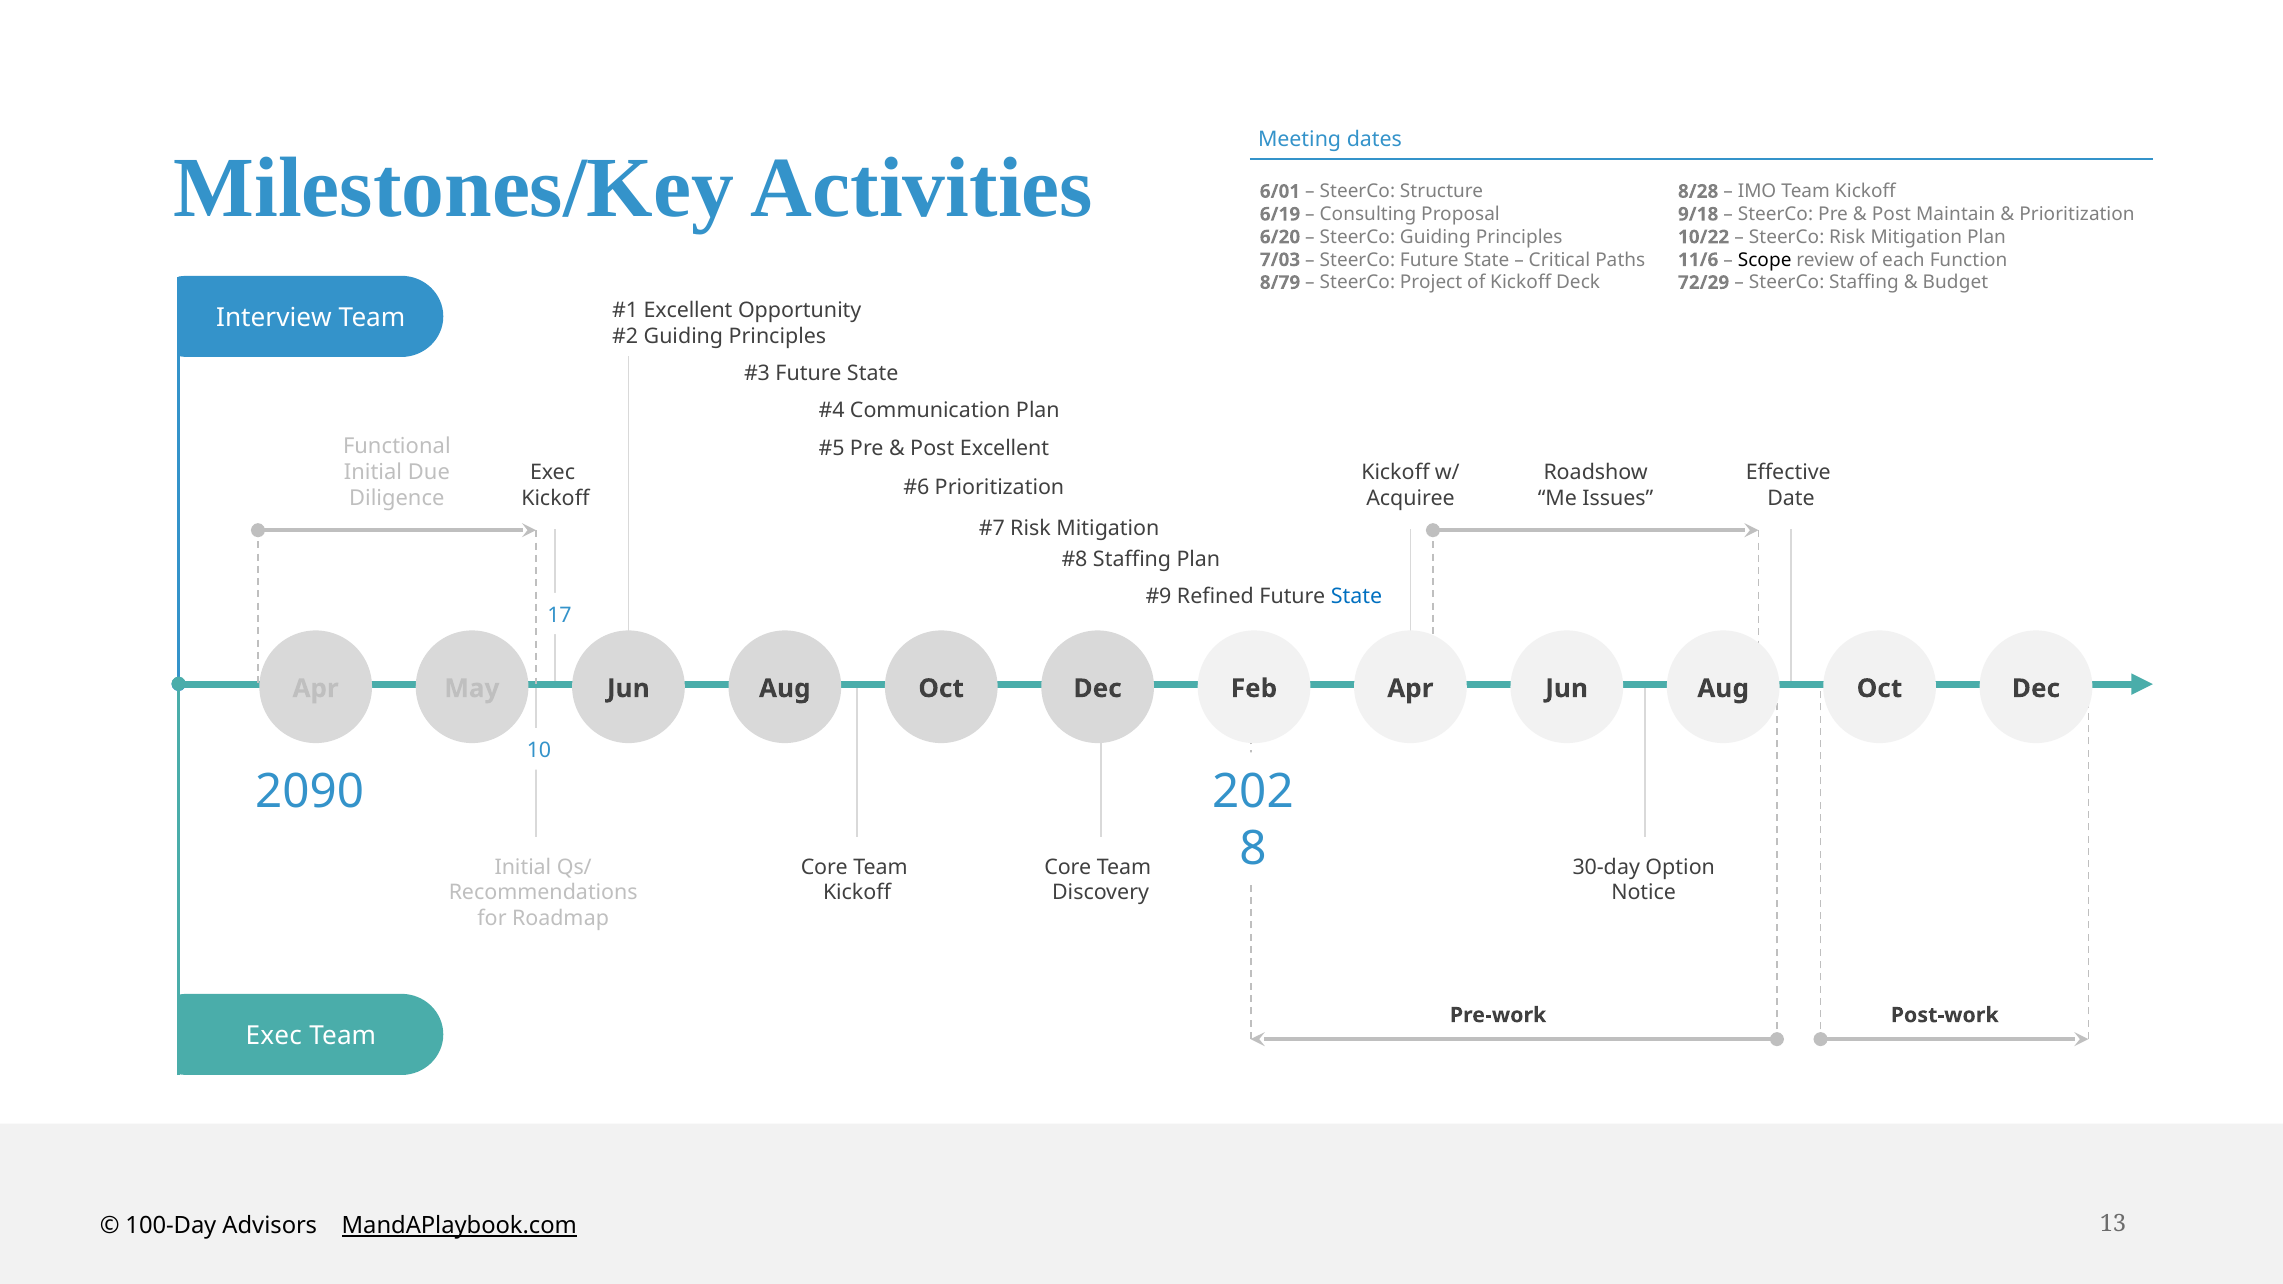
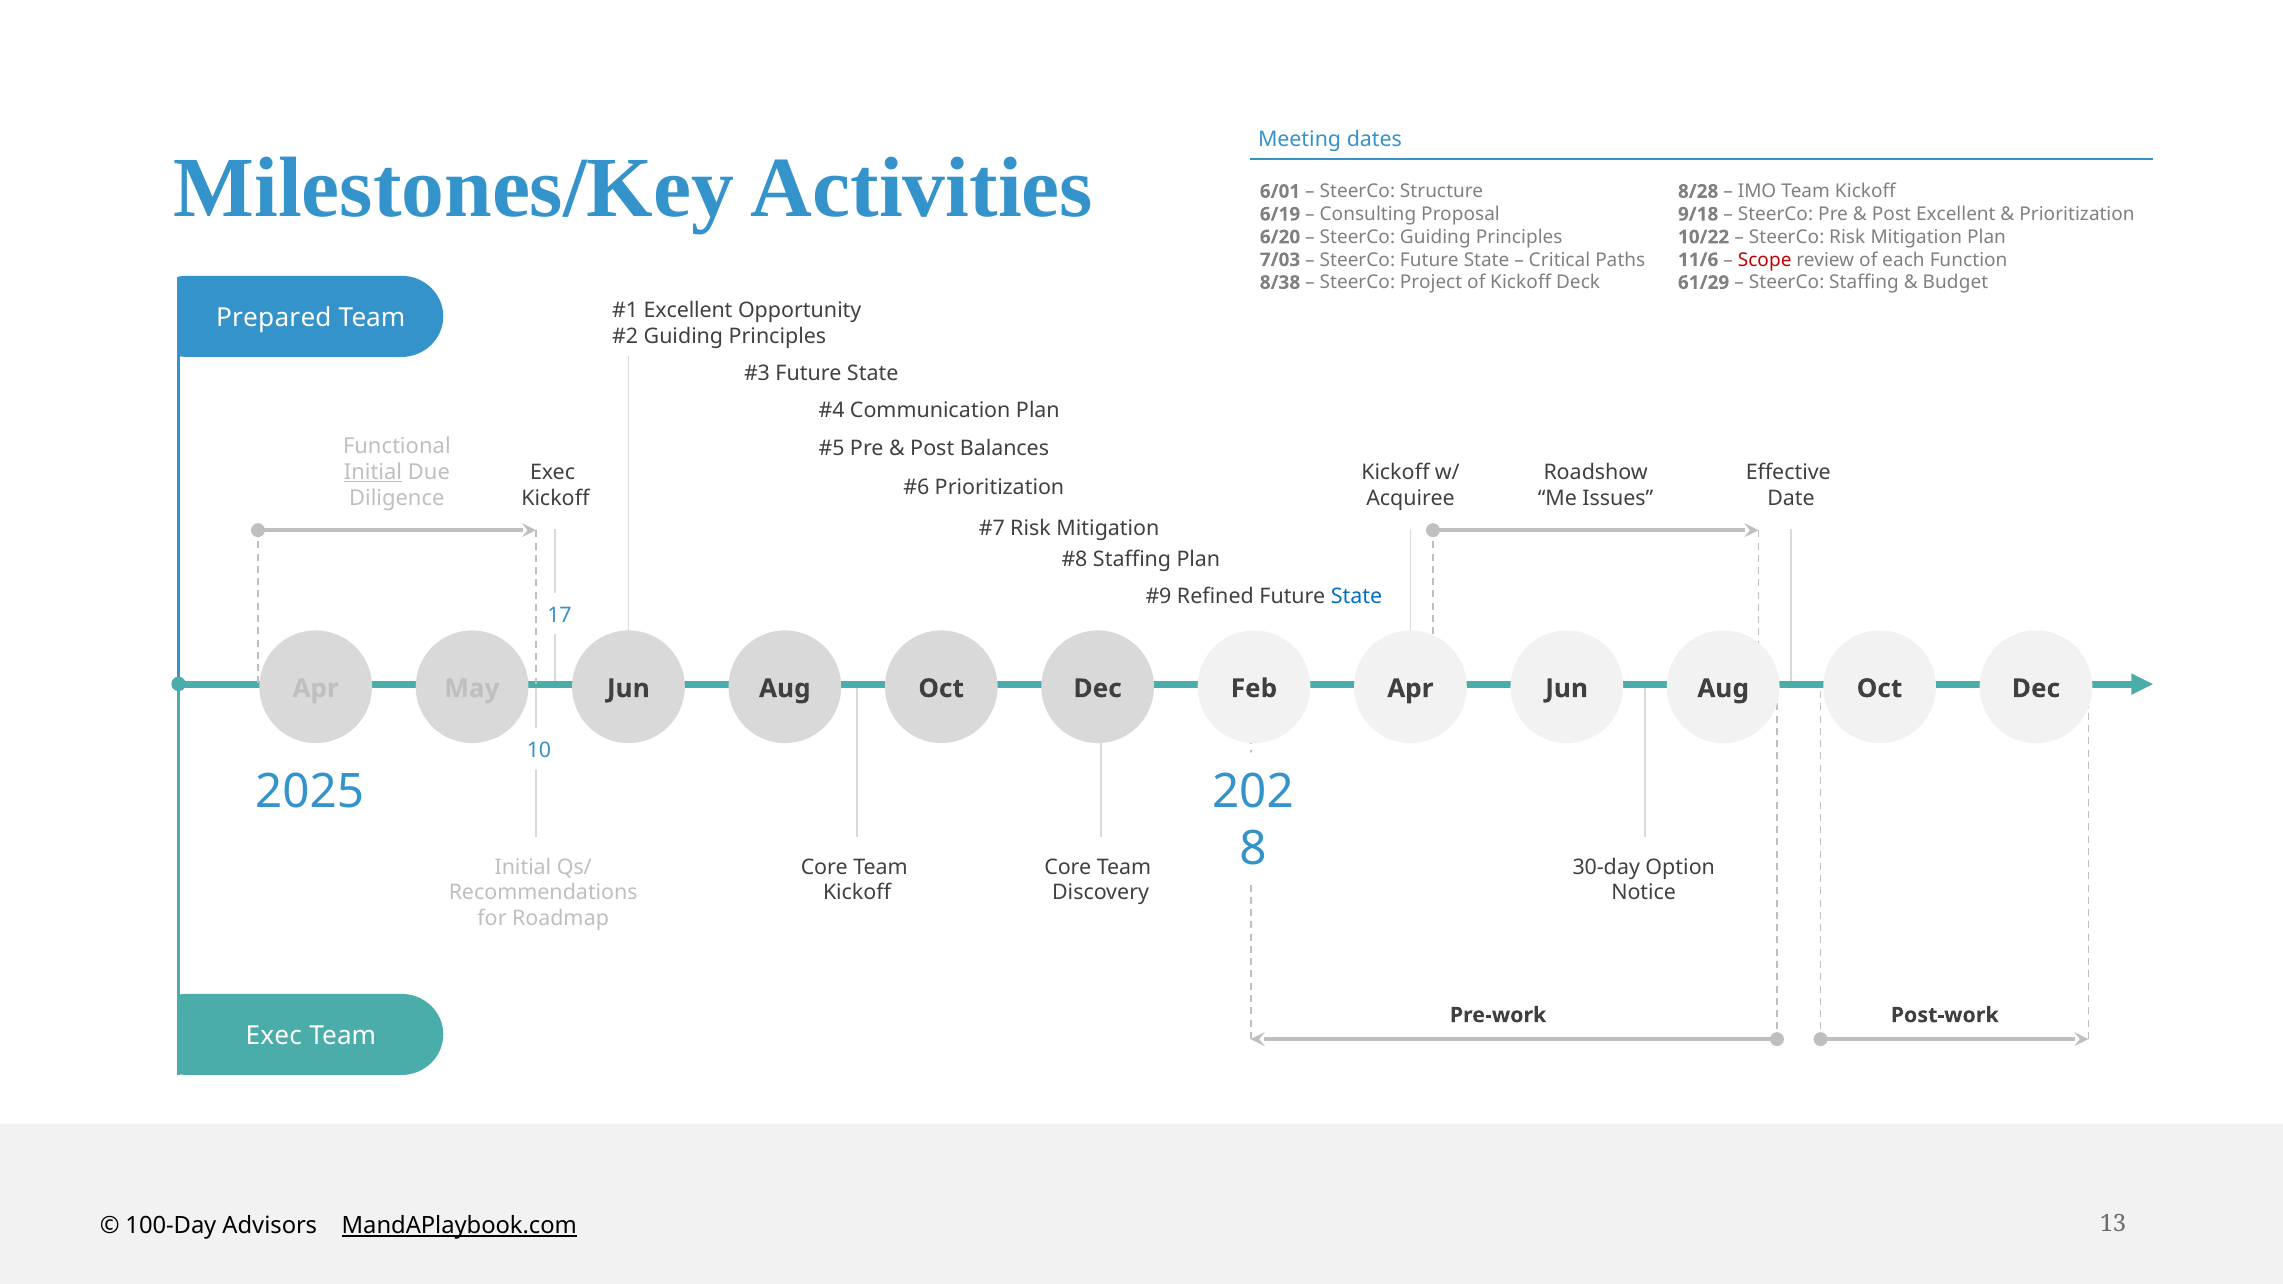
Post Maintain: Maintain -> Excellent (1956, 214)
Scope colour: black -> red (1765, 260)
8/79: 8/79 -> 8/38 (1280, 283)
72/29: 72/29 -> 61/29 (1704, 283)
Interview: Interview -> Prepared (274, 318)
Post Excellent: Excellent -> Balances (1004, 448)
Initial underline: none -> present (373, 472)
2090: 2090 -> 2025 (310, 792)
